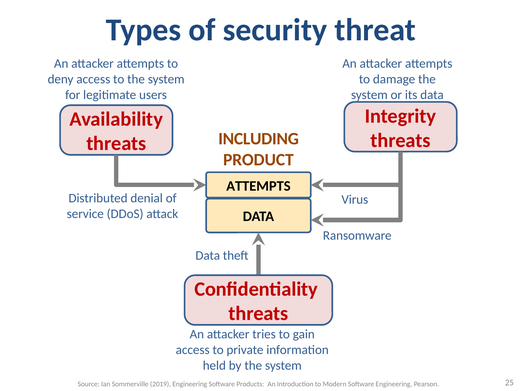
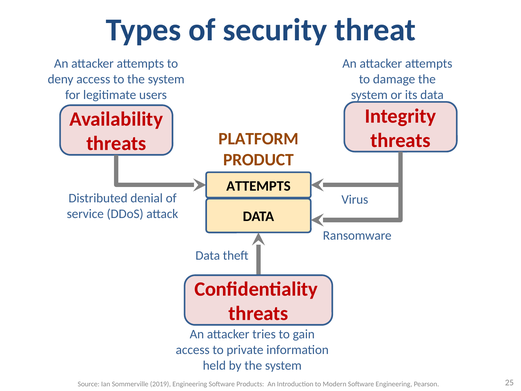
INCLUDING: INCLUDING -> PLATFORM (258, 139)
